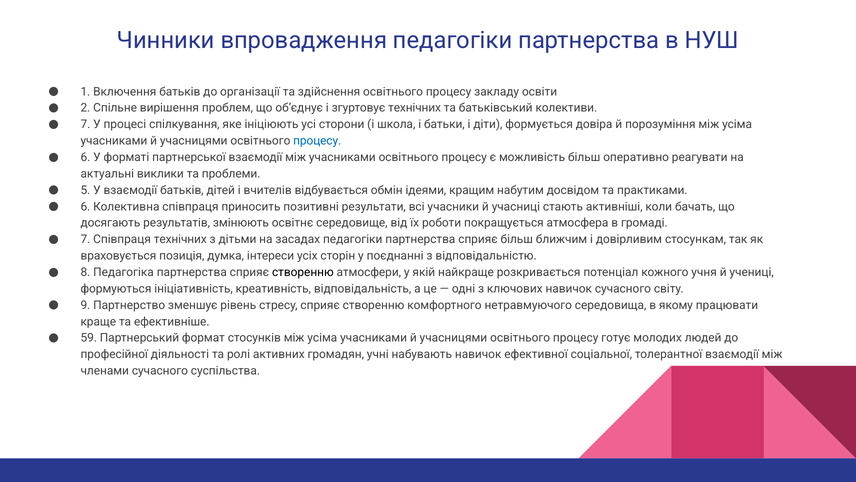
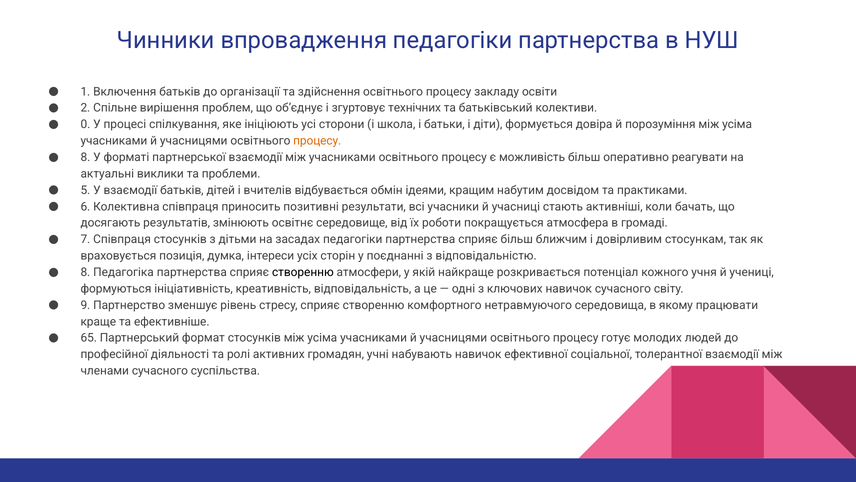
7: 7 -> 0 (85, 124)
процесу colour: blue -> orange (317, 141)
6: 6 -> 8 (85, 157)
Співпраця технічних: технічних -> стосунків (180, 239)
59: 59 -> 65 (89, 338)
